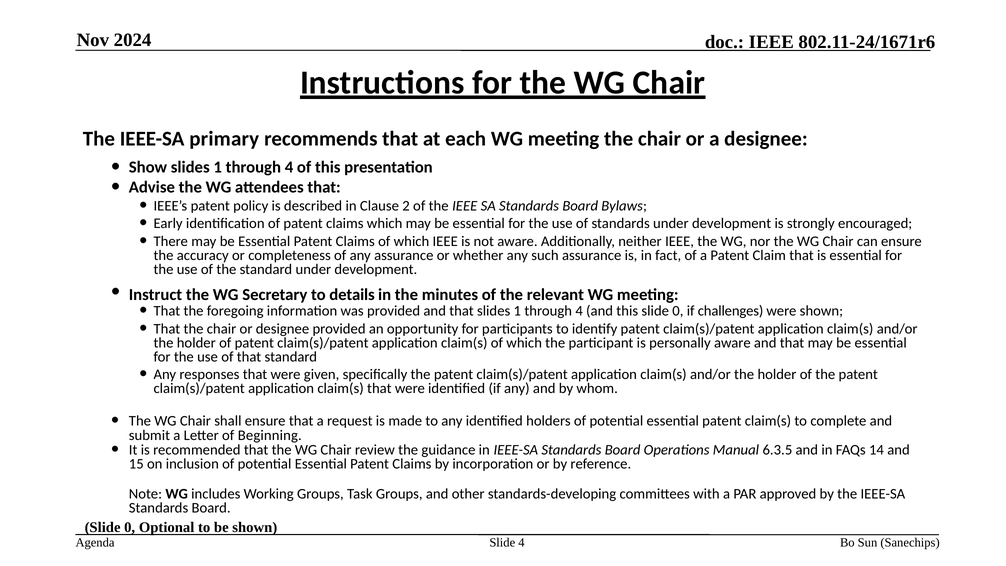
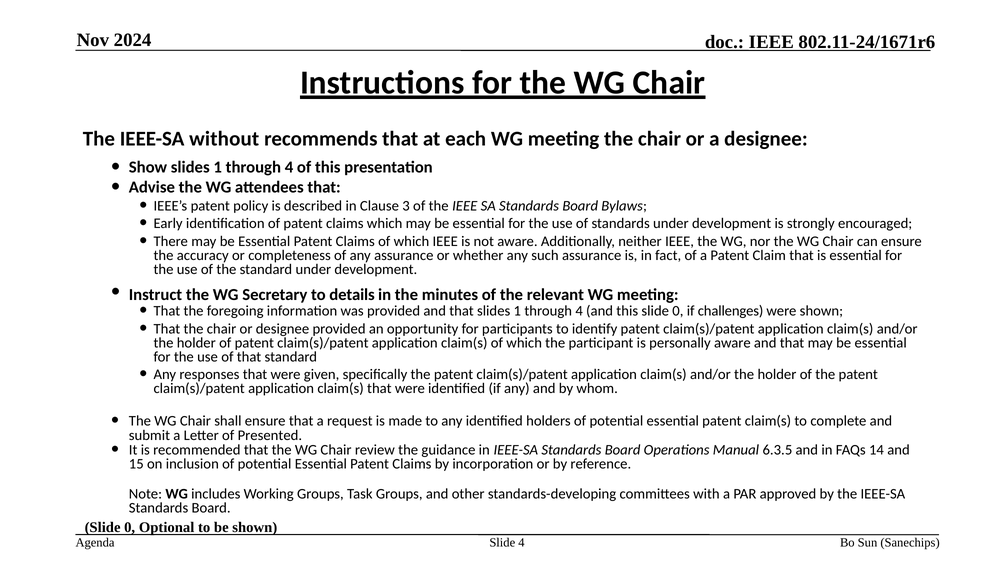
primary: primary -> without (224, 139)
2: 2 -> 3 (406, 206)
Beginning: Beginning -> Presented (270, 435)
